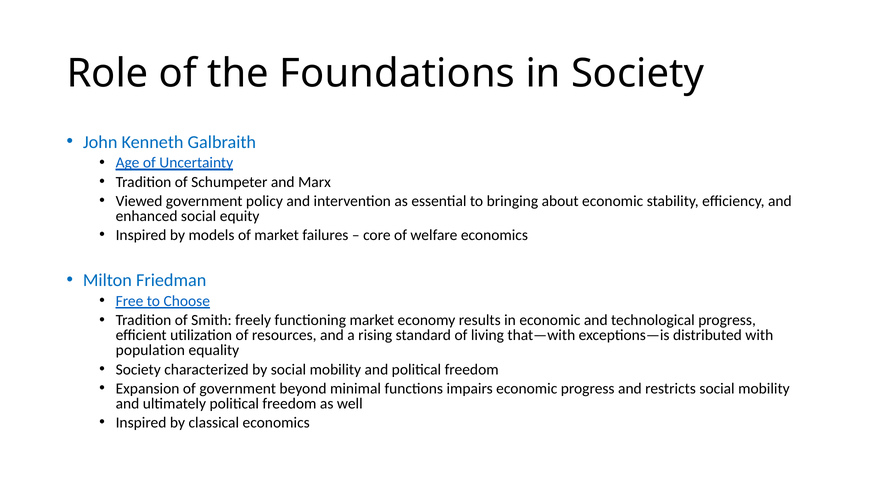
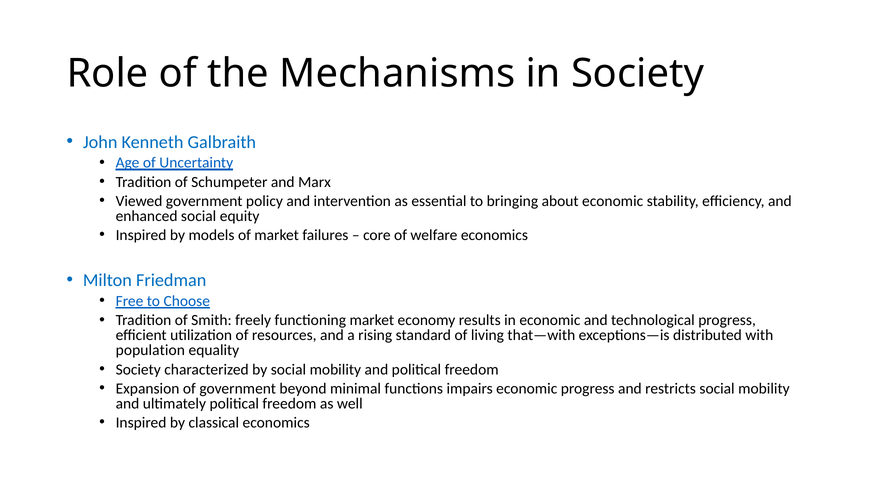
Foundations: Foundations -> Mechanisms (397, 73)
